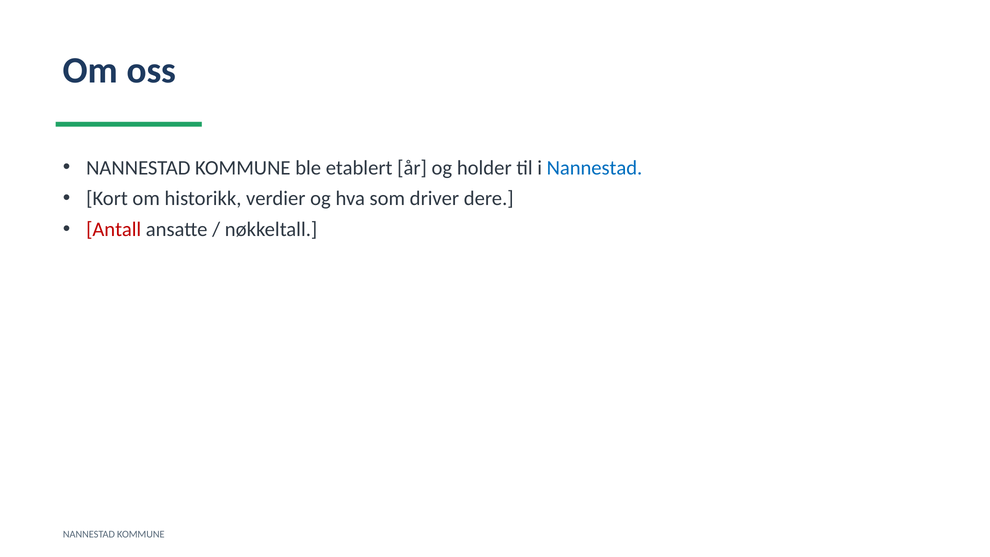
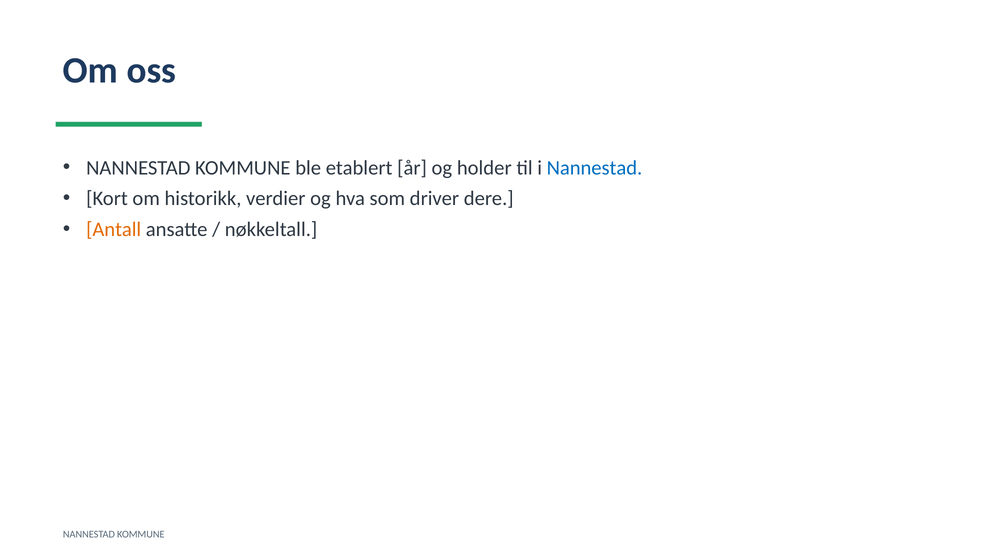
Antall colour: red -> orange (114, 230)
